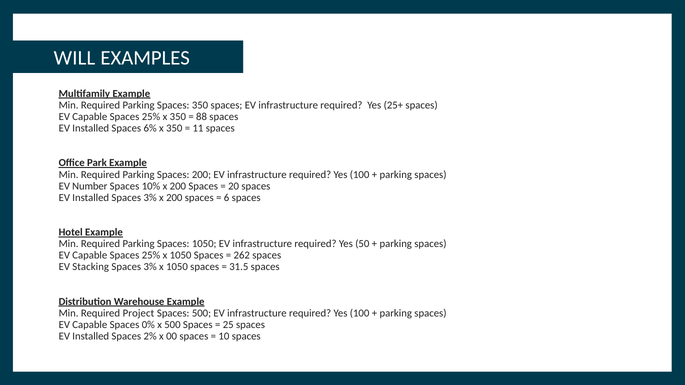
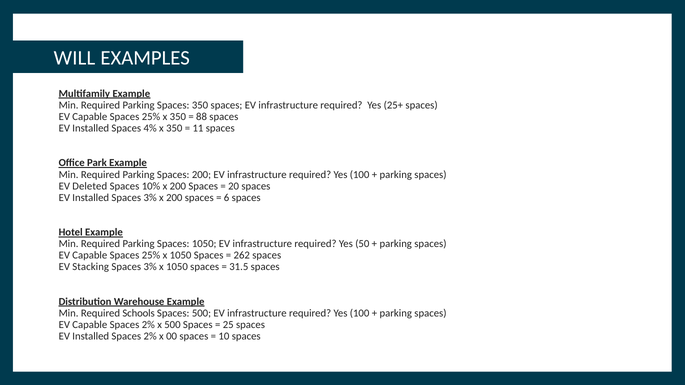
6%: 6% -> 4% (150, 128)
Number: Number -> Deleted (90, 186)
Project: Project -> Schools (139, 313)
Capable Spaces 0%: 0% -> 2% (148, 325)
